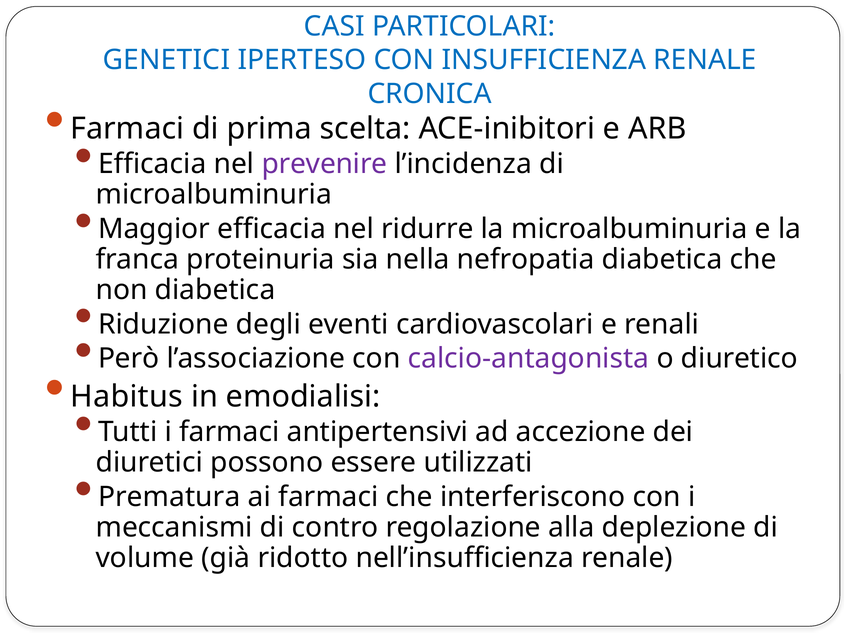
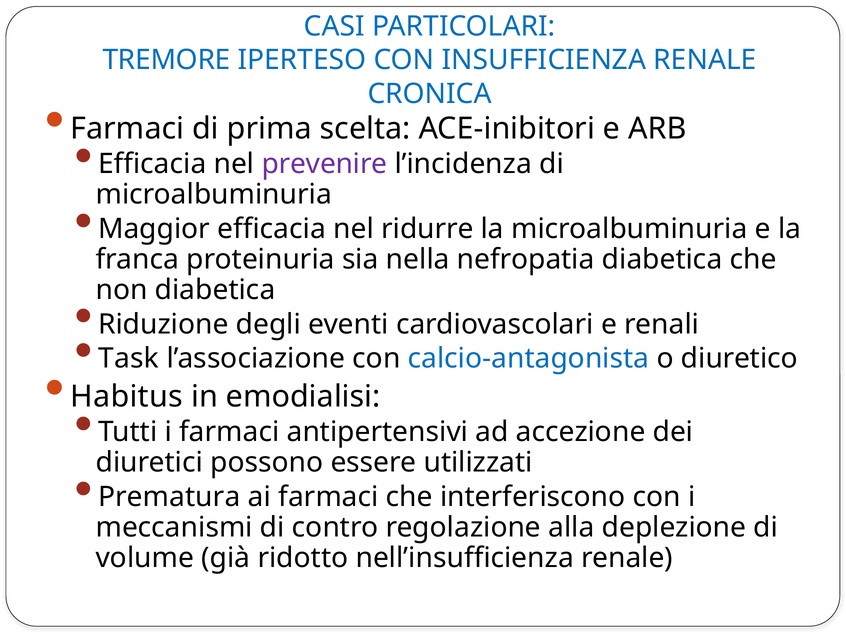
GENETICI: GENETICI -> TREMORE (167, 60)
Però: Però -> Task (129, 358)
calcio-antagonista colour: purple -> blue (529, 358)
